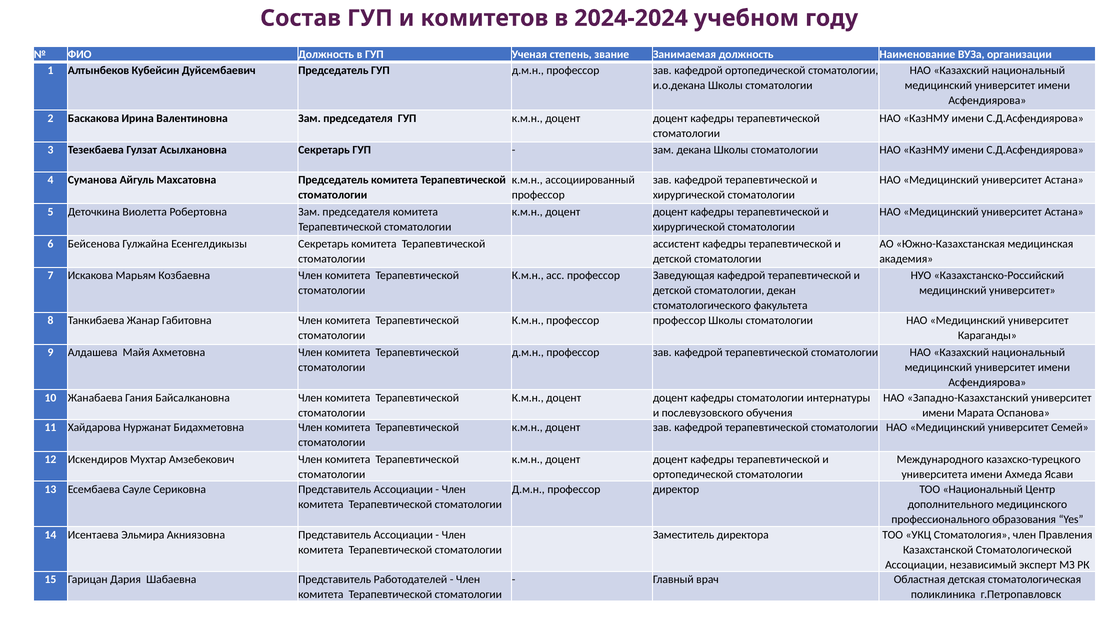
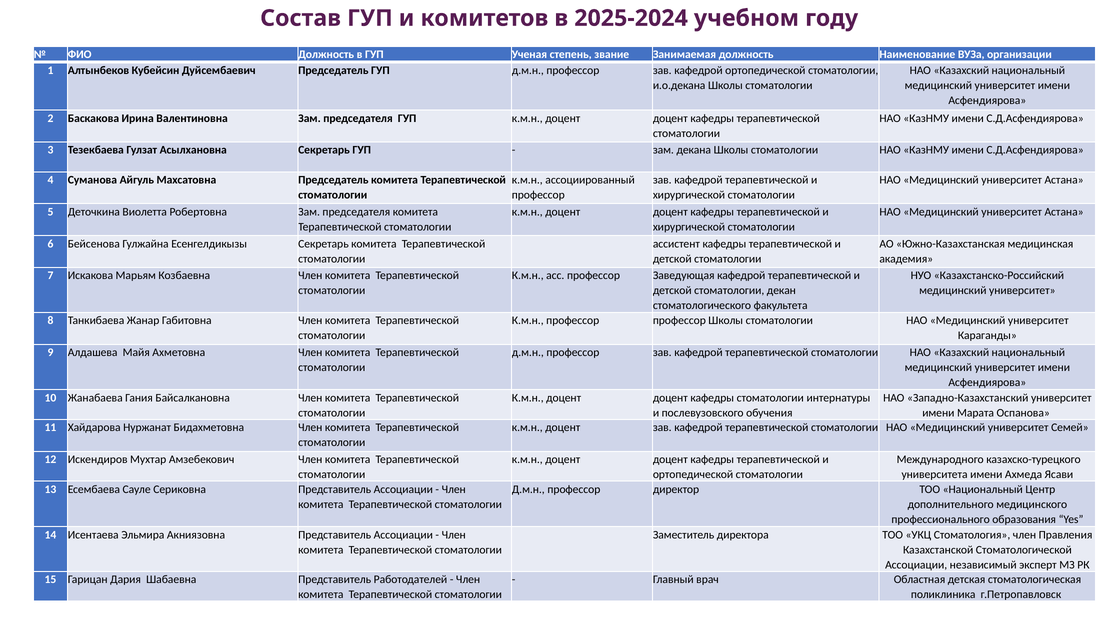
2024-2024: 2024-2024 -> 2025-2024 (631, 18)
